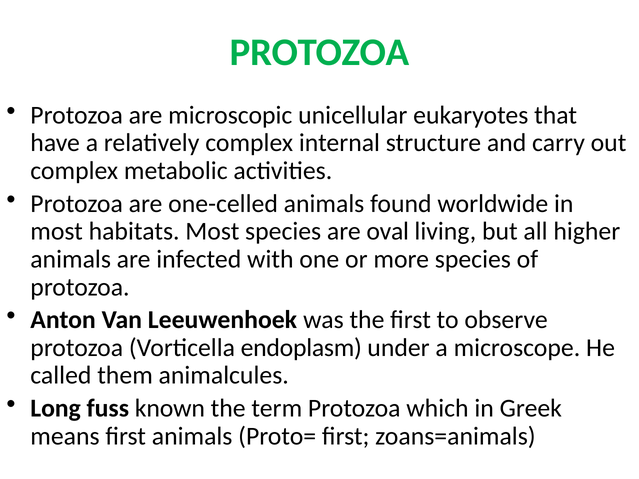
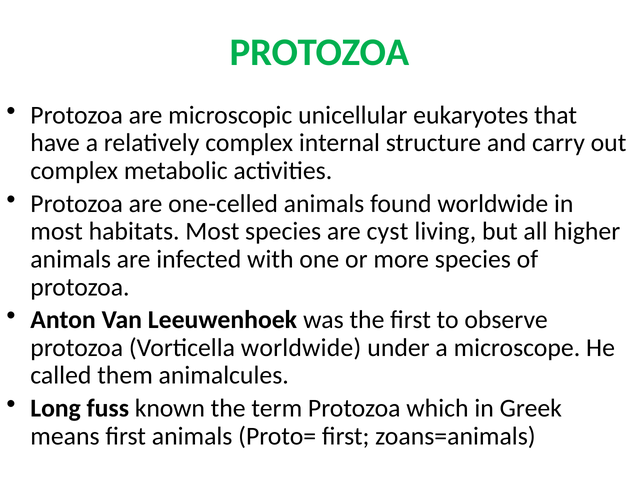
oval: oval -> cyst (387, 232)
Vorticella endoplasm: endoplasm -> worldwide (301, 348)
